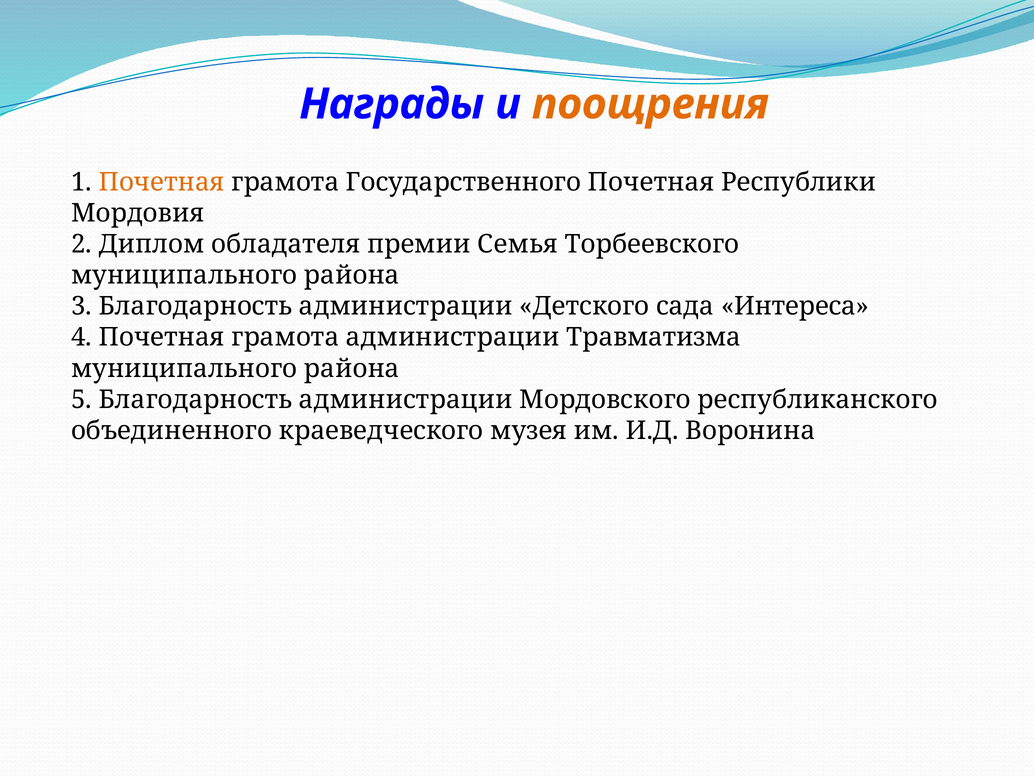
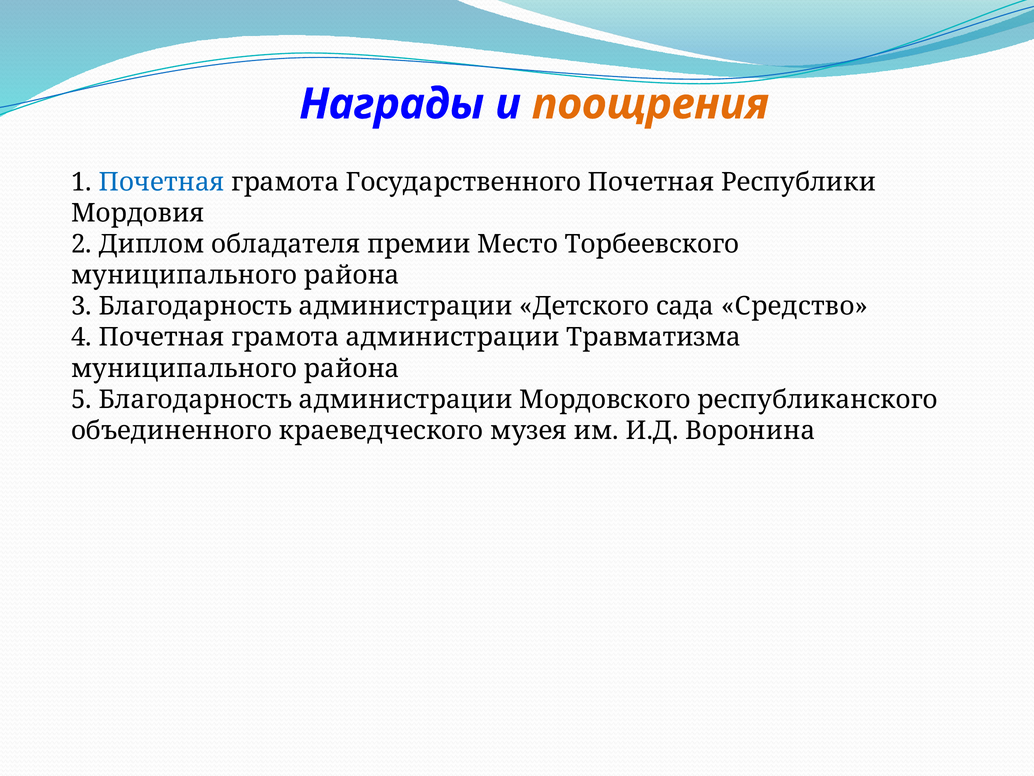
Почетная colour: orange -> blue (162, 182)
Семья: Семья -> Место (518, 244)
Интереса: Интереса -> Средство (795, 306)
